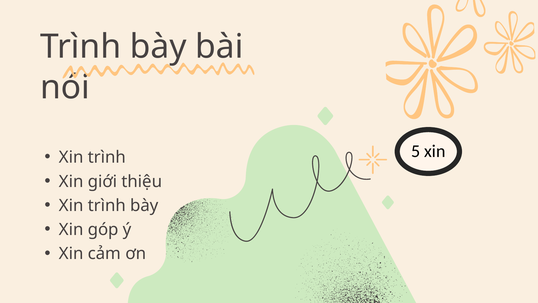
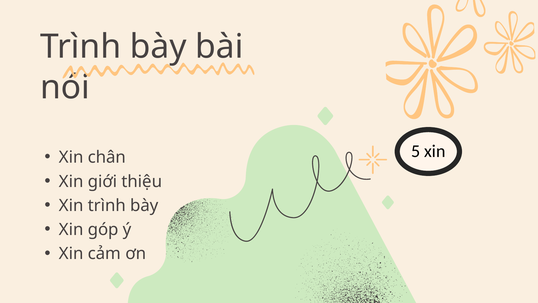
trình: trình -> chân (107, 157)
